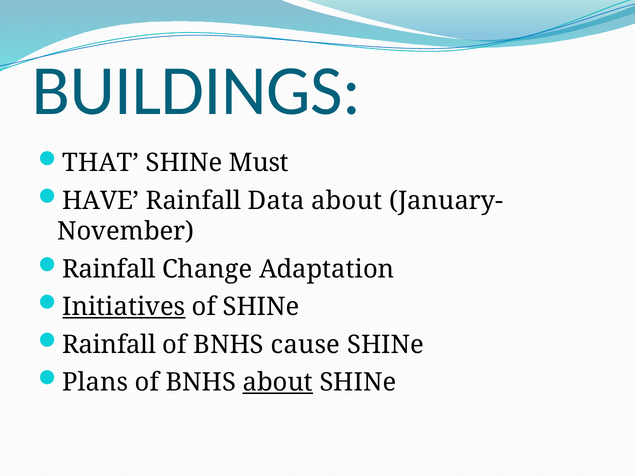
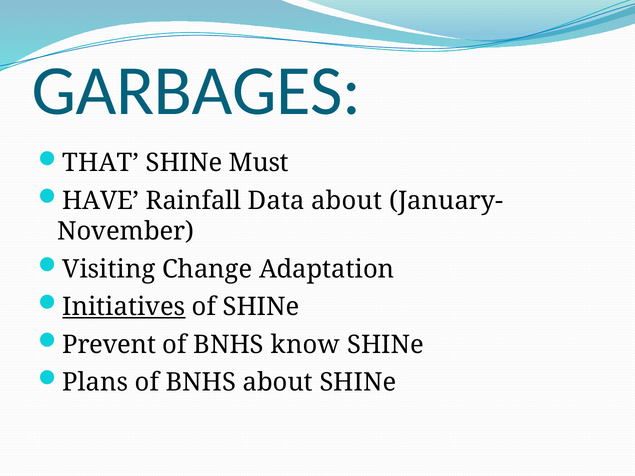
BUILDINGS: BUILDINGS -> GARBAGES (196, 91)
Rainfall: Rainfall -> Visiting (109, 269)
Rainfall: Rainfall -> Prevent (109, 345)
cause: cause -> know (305, 345)
about underline: present -> none (278, 383)
